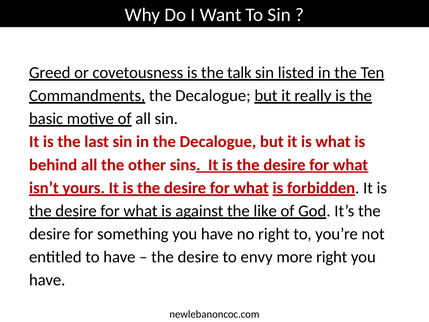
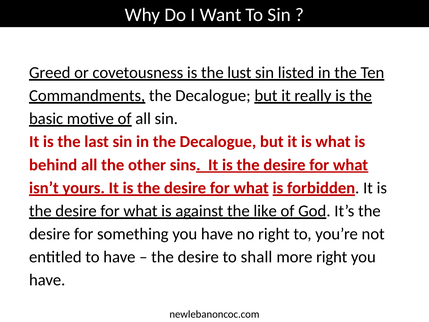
talk: talk -> lust (239, 73)
envy: envy -> shall (257, 257)
